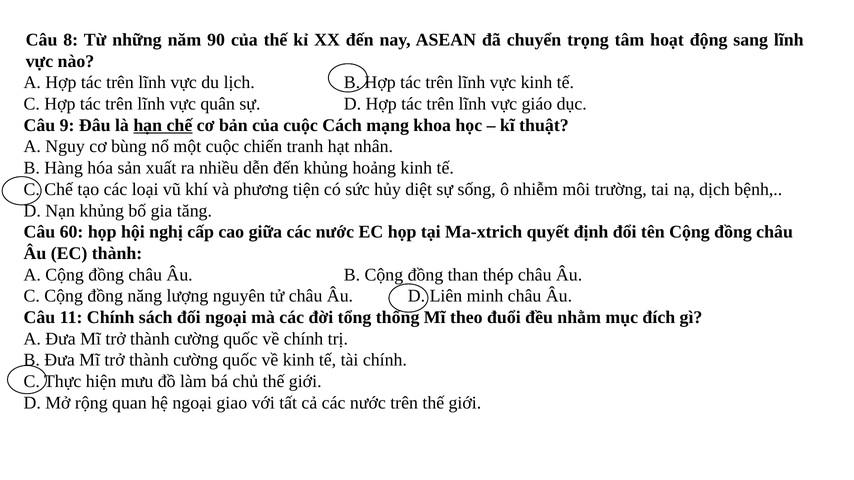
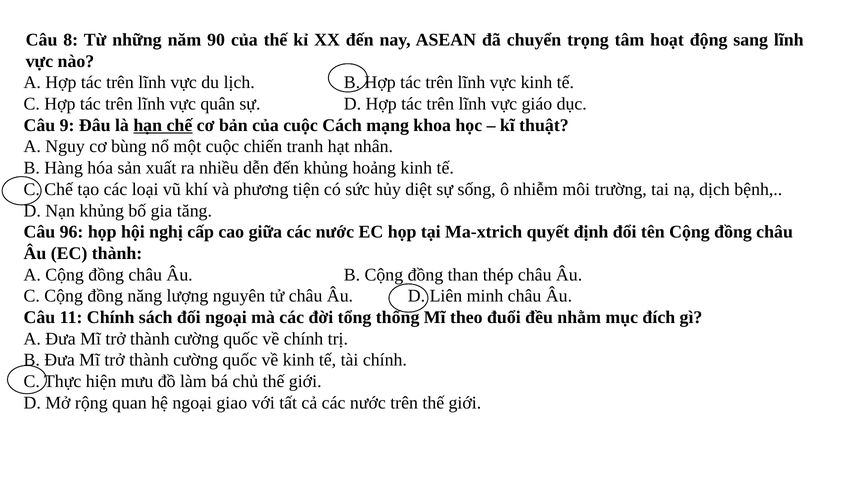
60: 60 -> 96 (72, 232)
